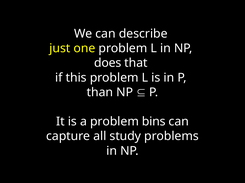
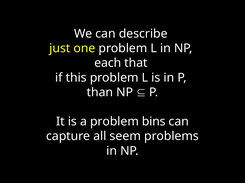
does: does -> each (108, 63)
study: study -> seem (125, 137)
